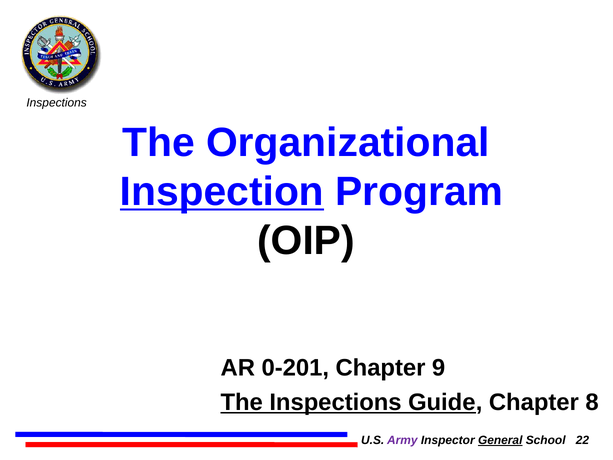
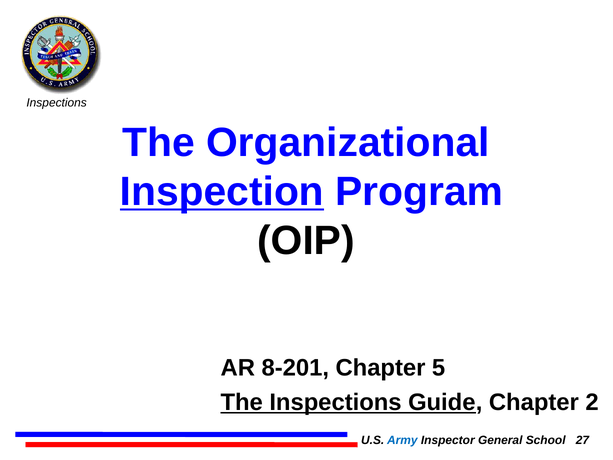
0-201: 0-201 -> 8-201 (295, 368)
9: 9 -> 5 (439, 368)
8: 8 -> 2 (592, 402)
Army colour: purple -> blue (402, 440)
General underline: present -> none (500, 440)
22: 22 -> 27 (582, 440)
